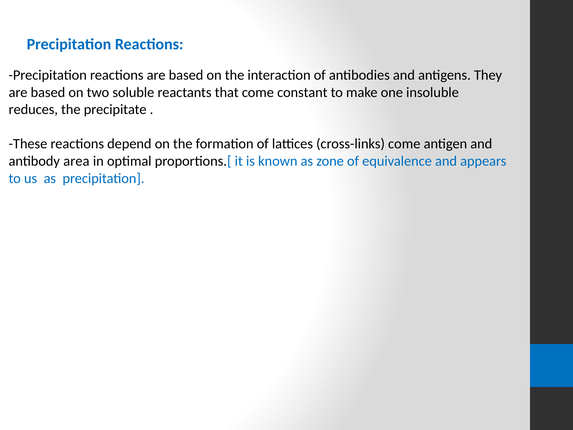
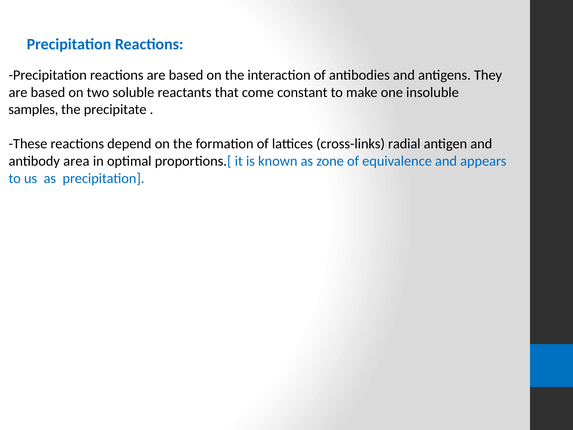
reduces: reduces -> samples (33, 109)
cross-links come: come -> radial (404, 144)
